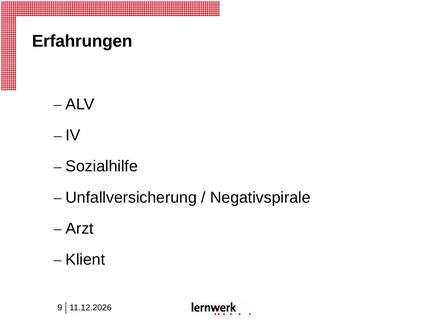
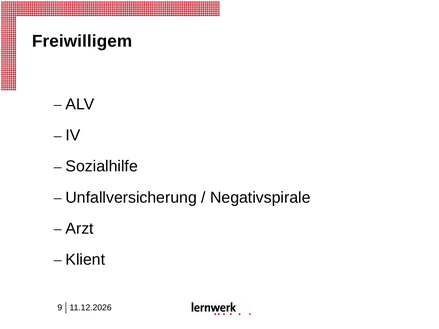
Erfahrungen: Erfahrungen -> Freiwilligem (82, 41)
